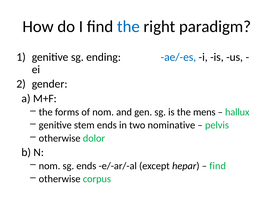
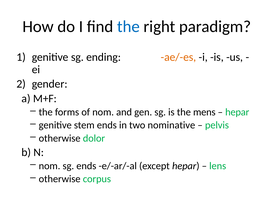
ae/-es colour: blue -> orange (178, 57)
hallux: hallux -> hepar (237, 112)
find: find -> lens (218, 165)
